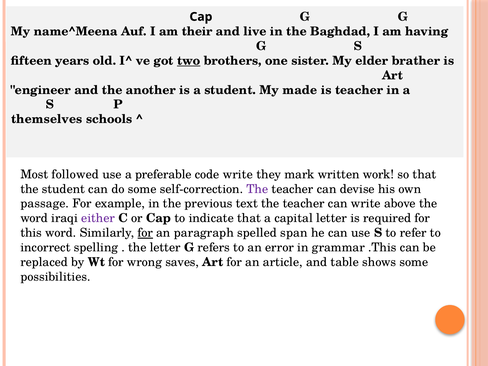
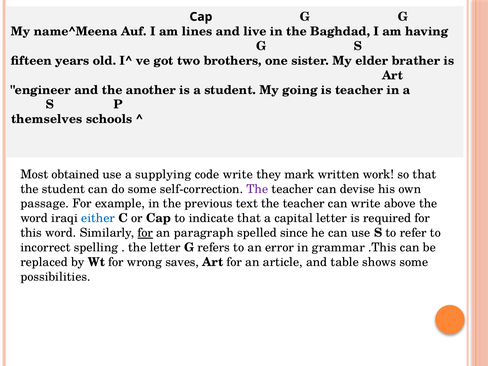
their: their -> lines (197, 31)
two underline: present -> none (189, 61)
made: made -> going (300, 90)
followed: followed -> obtained (75, 174)
preferable: preferable -> supplying (163, 174)
either colour: purple -> blue (98, 218)
span: span -> since (294, 233)
